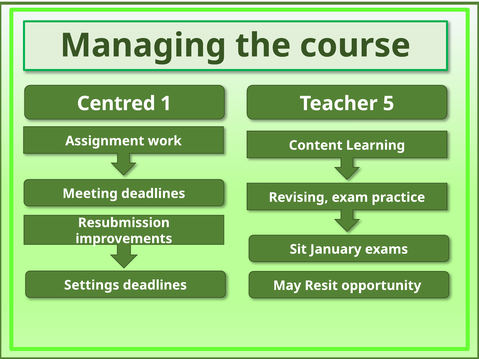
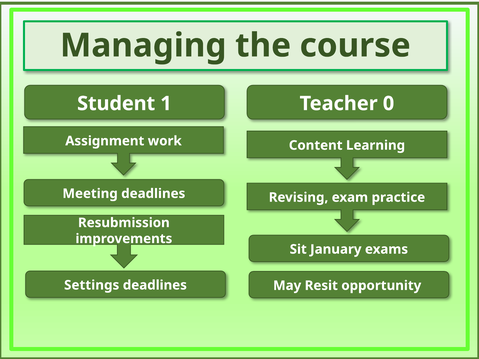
Centred: Centred -> Student (116, 104)
5: 5 -> 0 (389, 104)
